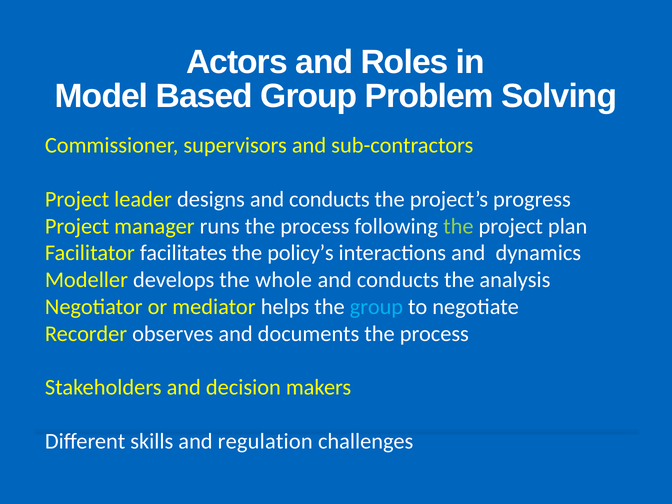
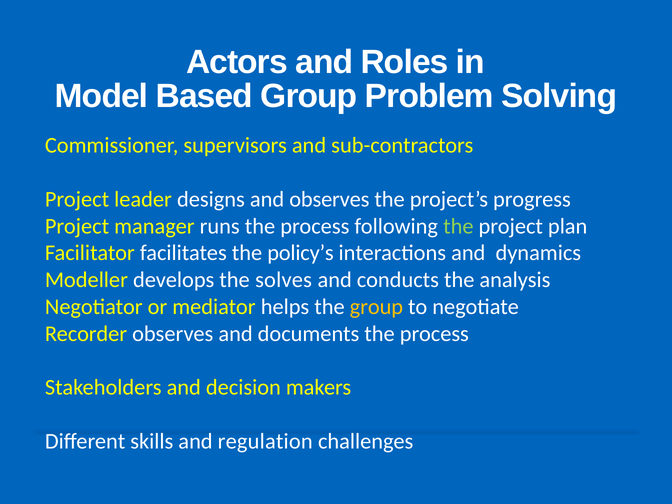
designs and conducts: conducts -> observes (329, 199)
whole: whole -> solves (284, 280)
group colour: light blue -> yellow (376, 307)
